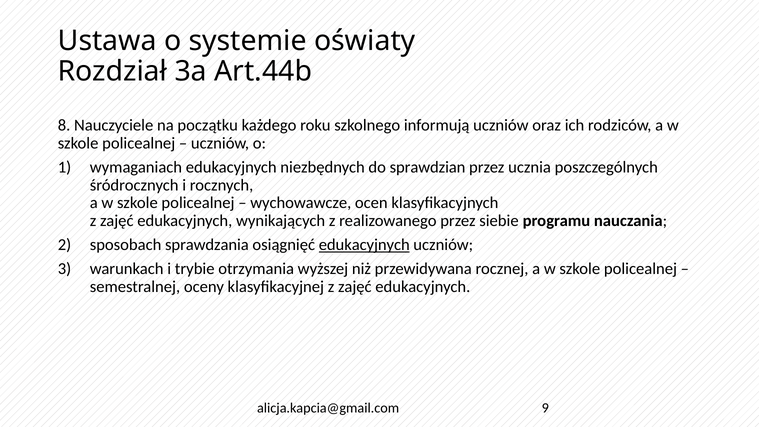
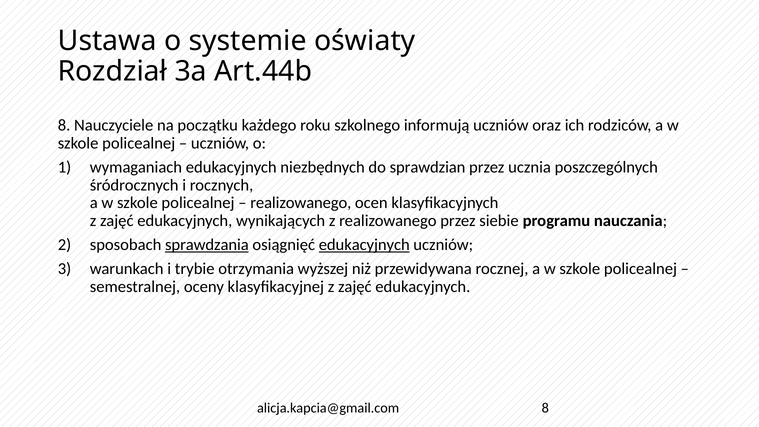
wychowawcze: wychowawcze -> realizowanego (301, 203)
sprawdzania underline: none -> present (207, 245)
alicja.kapcia@gmail.com 9: 9 -> 8 (545, 408)
